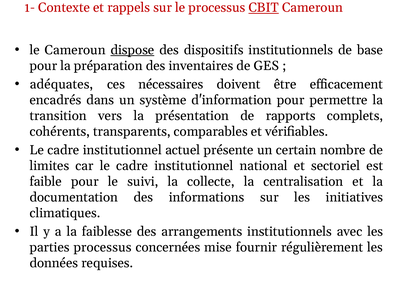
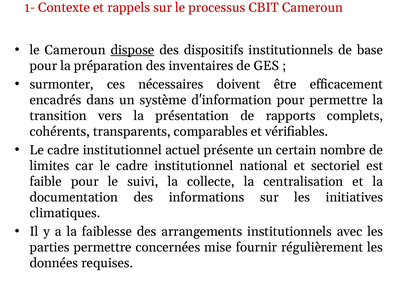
CBIT underline: present -> none (264, 8)
adéquates: adéquates -> surmonter (62, 84)
parties processus: processus -> permettre (103, 247)
